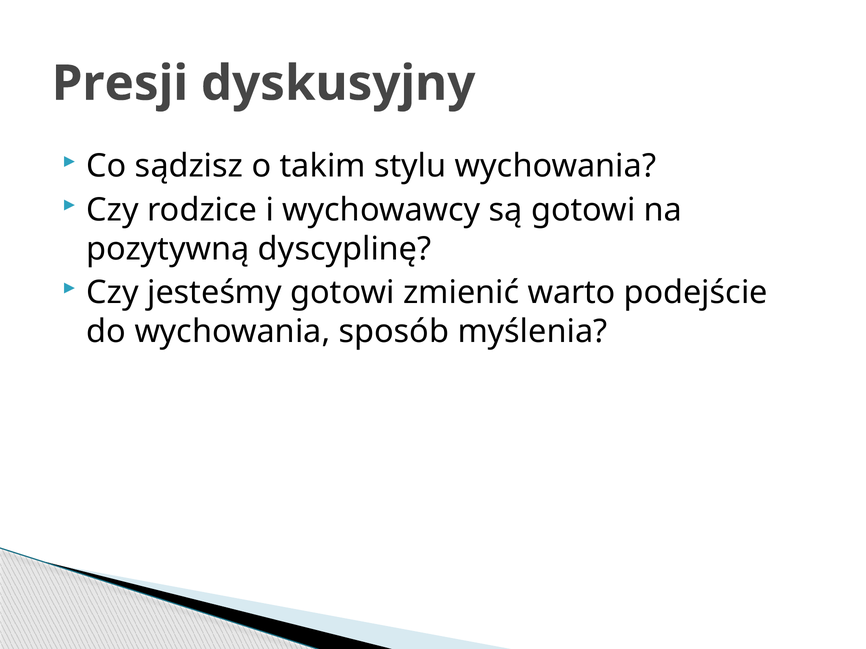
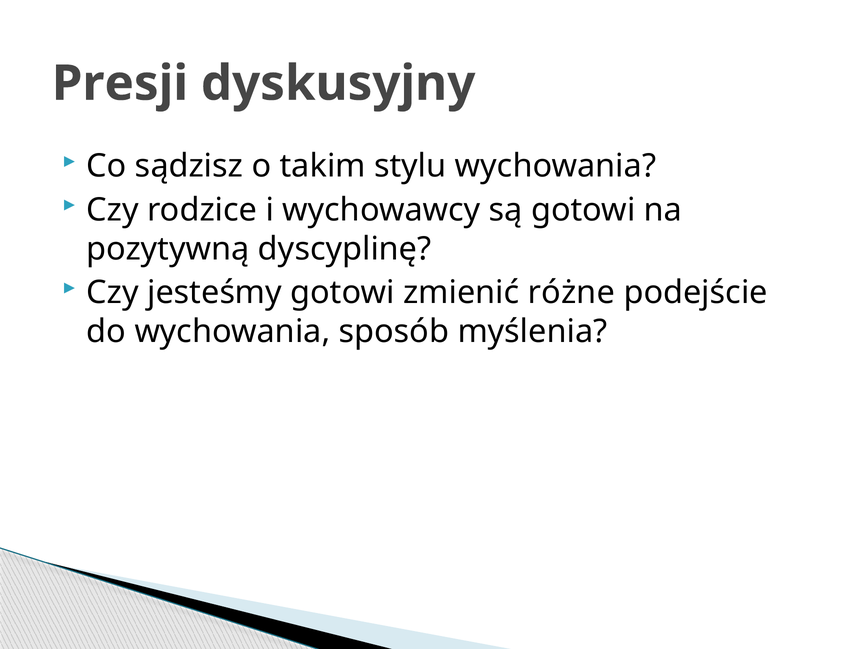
warto: warto -> różne (571, 293)
